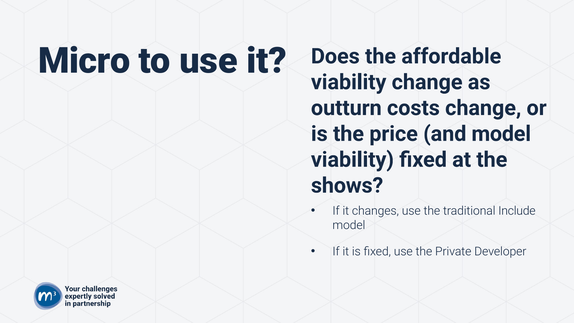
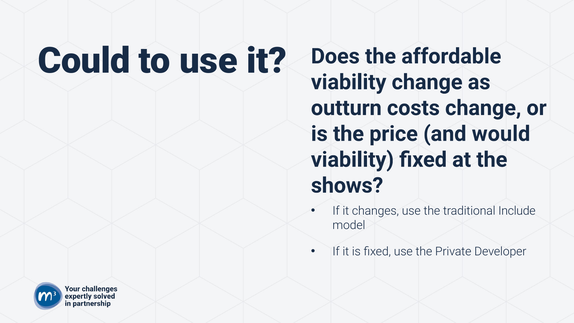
Micro: Micro -> Could (84, 61)
and model: model -> would (501, 134)
